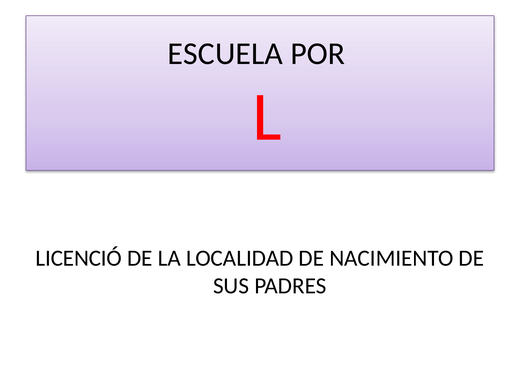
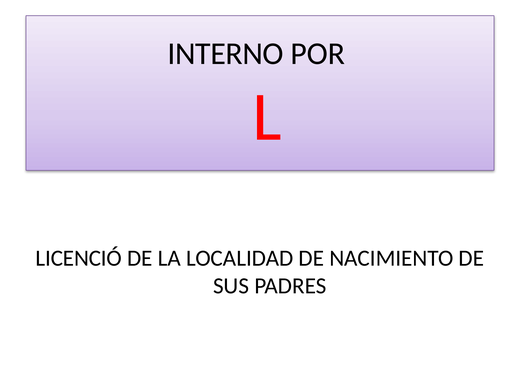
ESCUELA: ESCUELA -> INTERNO (226, 54)
